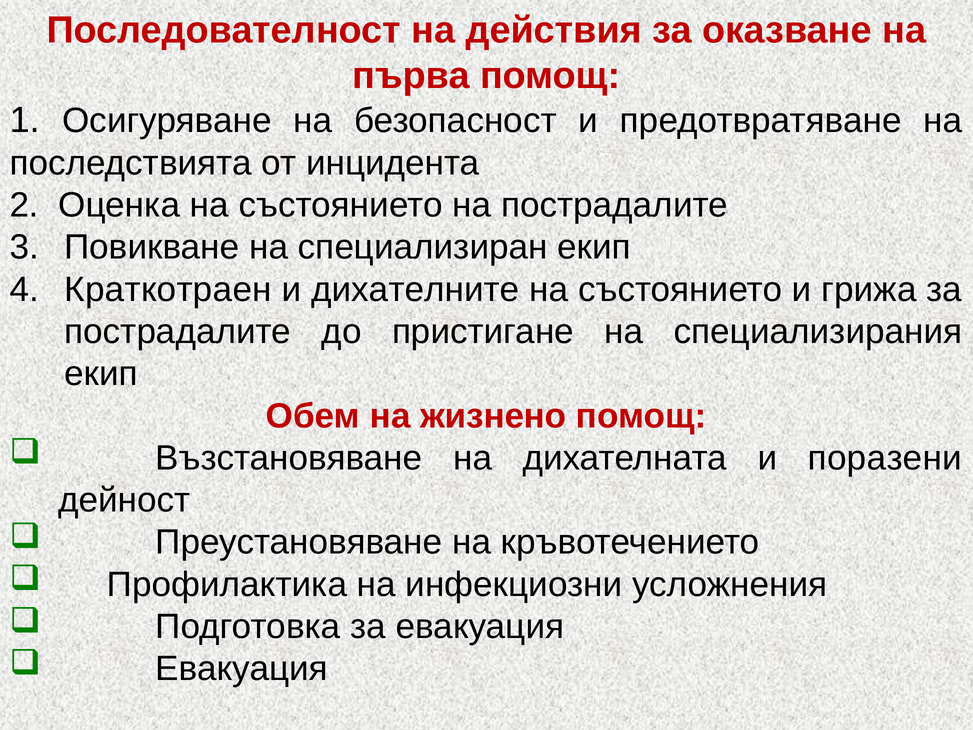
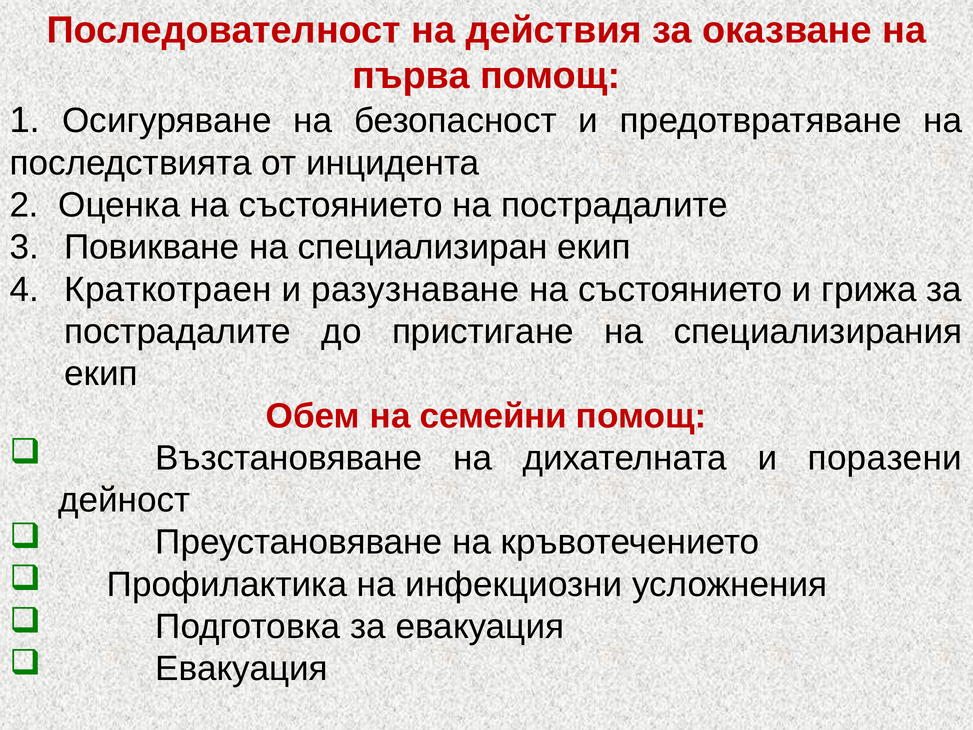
дихателните: дихателните -> разузнаване (415, 289)
жизнено: жизнено -> семейни (493, 416)
